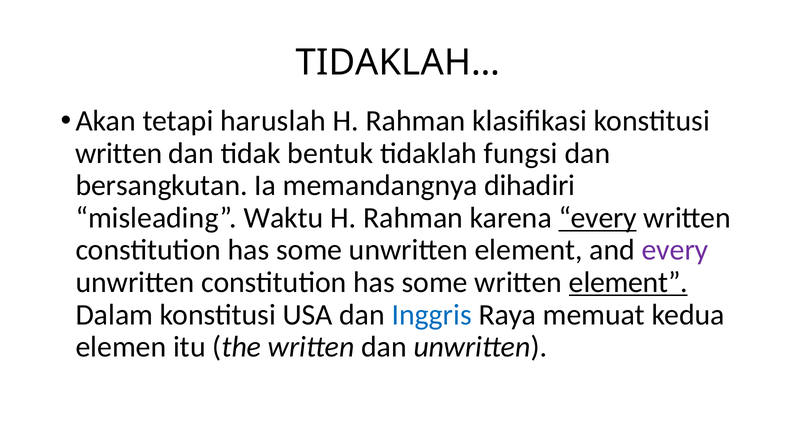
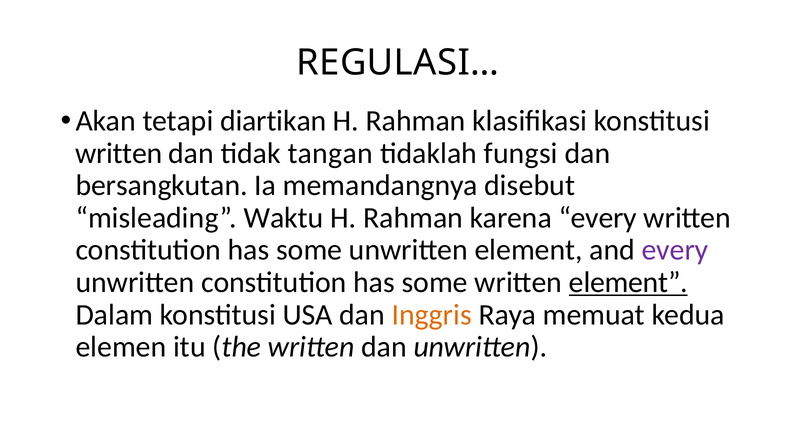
TIDAKLAH…: TIDAKLAH… -> REGULASI… (398, 63)
haruslah: haruslah -> diartikan (273, 121)
bentuk: bentuk -> tangan (330, 153)
dihadiri: dihadiri -> disebut (530, 185)
every underline: present -> none (598, 218)
Inggris colour: blue -> orange (432, 314)
